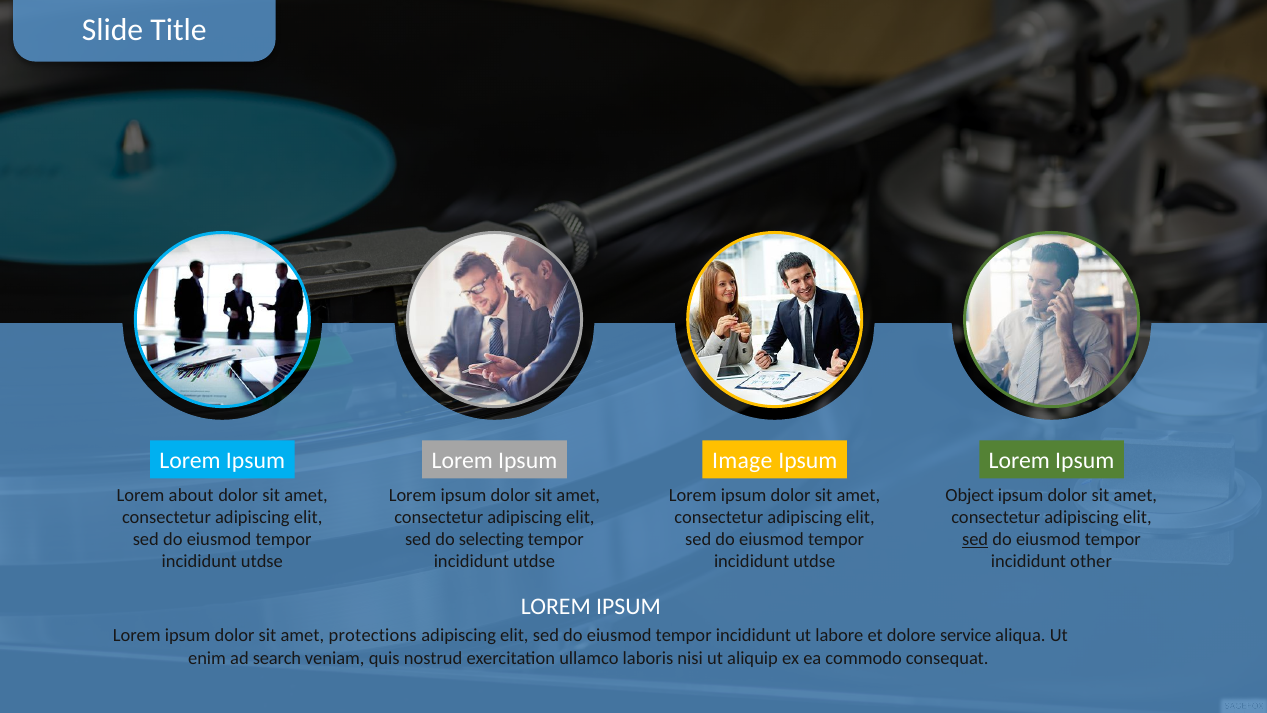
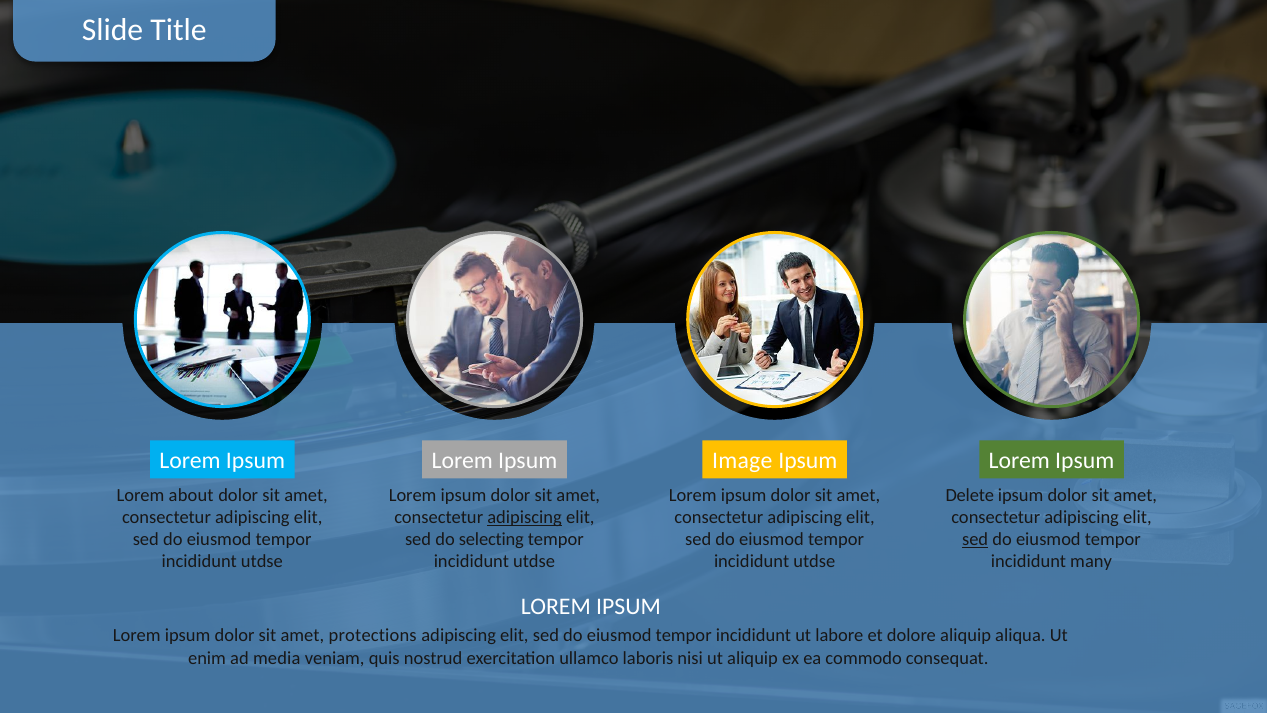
Object: Object -> Delete (970, 495)
adipiscing underline: none -> present (525, 517)
other: other -> many (1091, 562)
dolore service: service -> aliquip (966, 635)
search: search -> media (277, 658)
